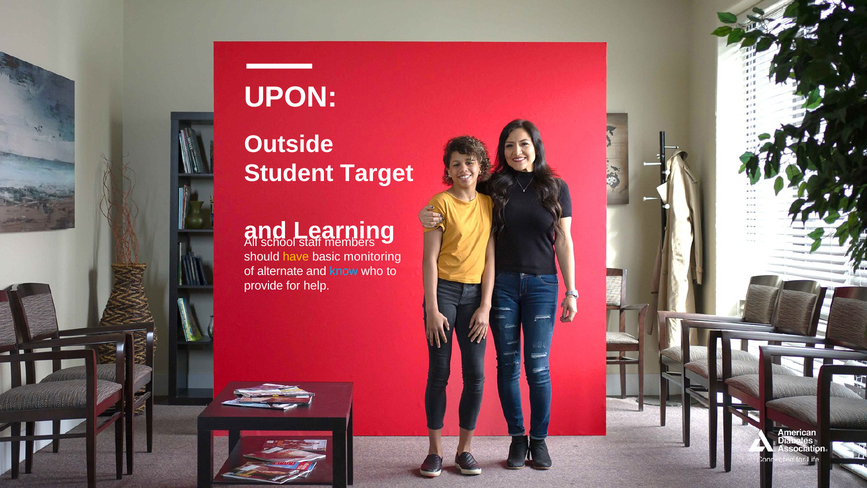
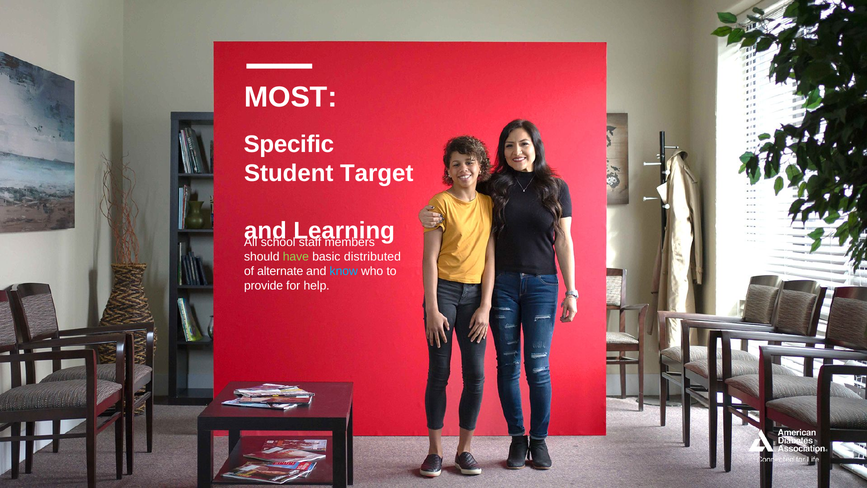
UPON: UPON -> MOST (291, 97)
Outside: Outside -> Specific (289, 144)
have colour: yellow -> light green (296, 257)
monitoring: monitoring -> distributed (372, 257)
